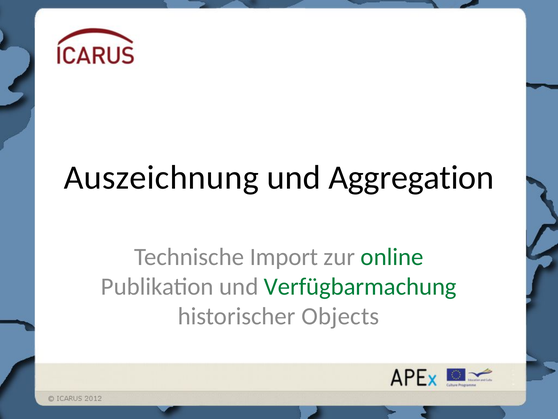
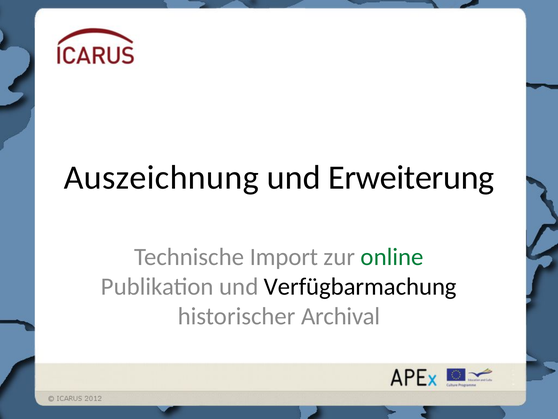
Aggregation: Aggregation -> Erweiterung (411, 177)
Verfügbarmachung colour: green -> black (360, 286)
Objects: Objects -> Archival (341, 316)
